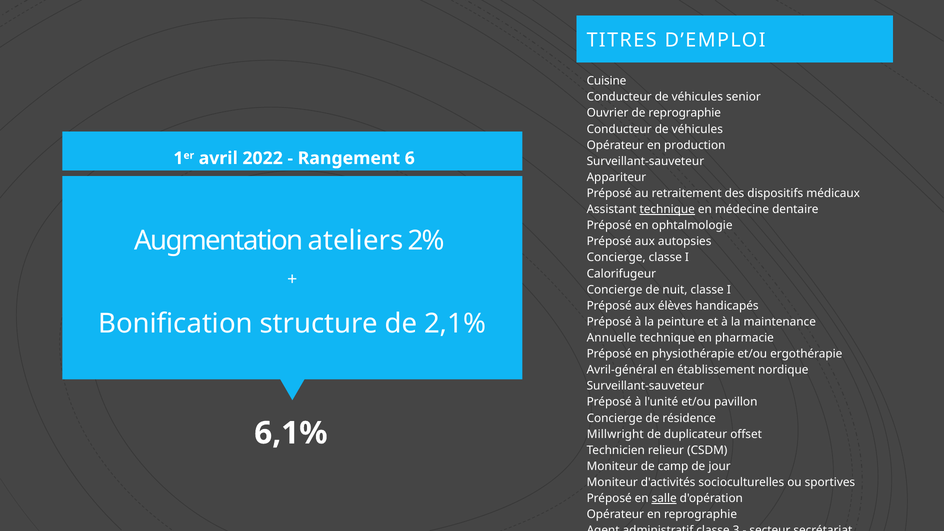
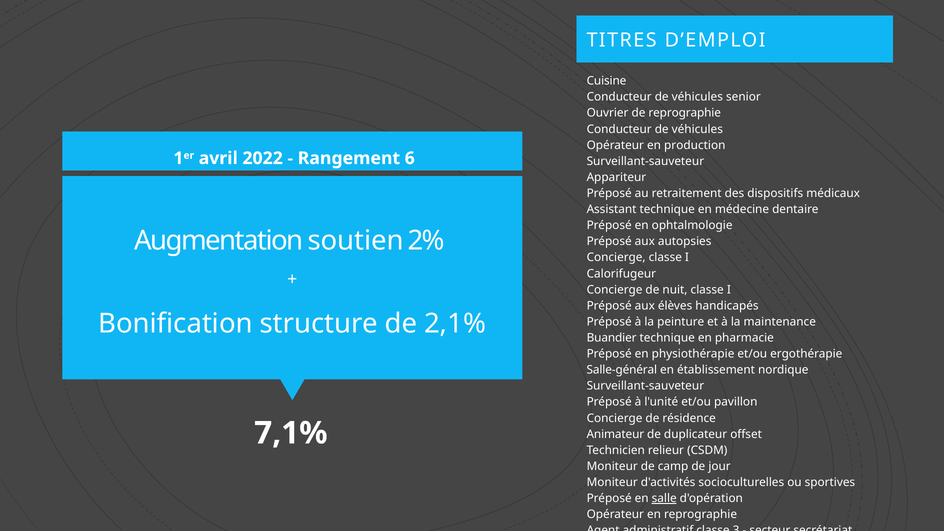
technique underline: present -> none (667, 209)
ateliers: ateliers -> soutien (356, 241)
Annuelle: Annuelle -> Buandier (612, 338)
Avril-général: Avril-général -> Salle-général (622, 370)
6,1%: 6,1% -> 7,1% (291, 433)
Millwright: Millwright -> Animateur (615, 434)
